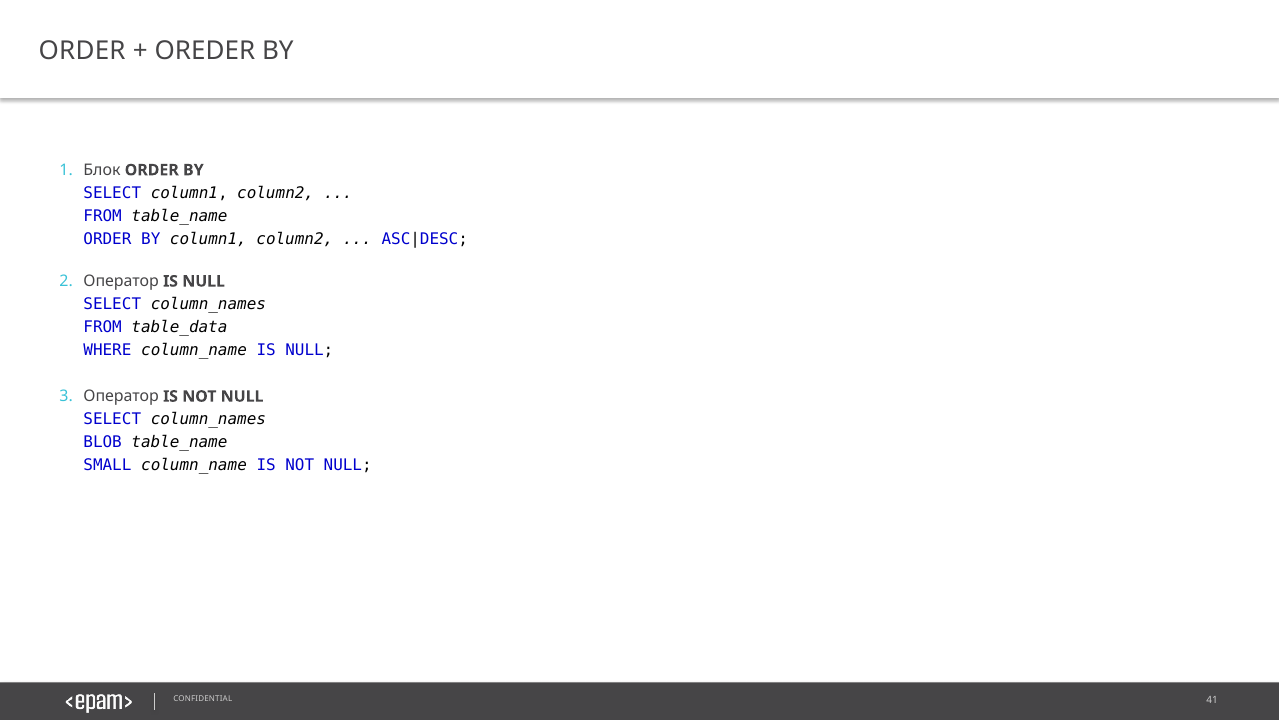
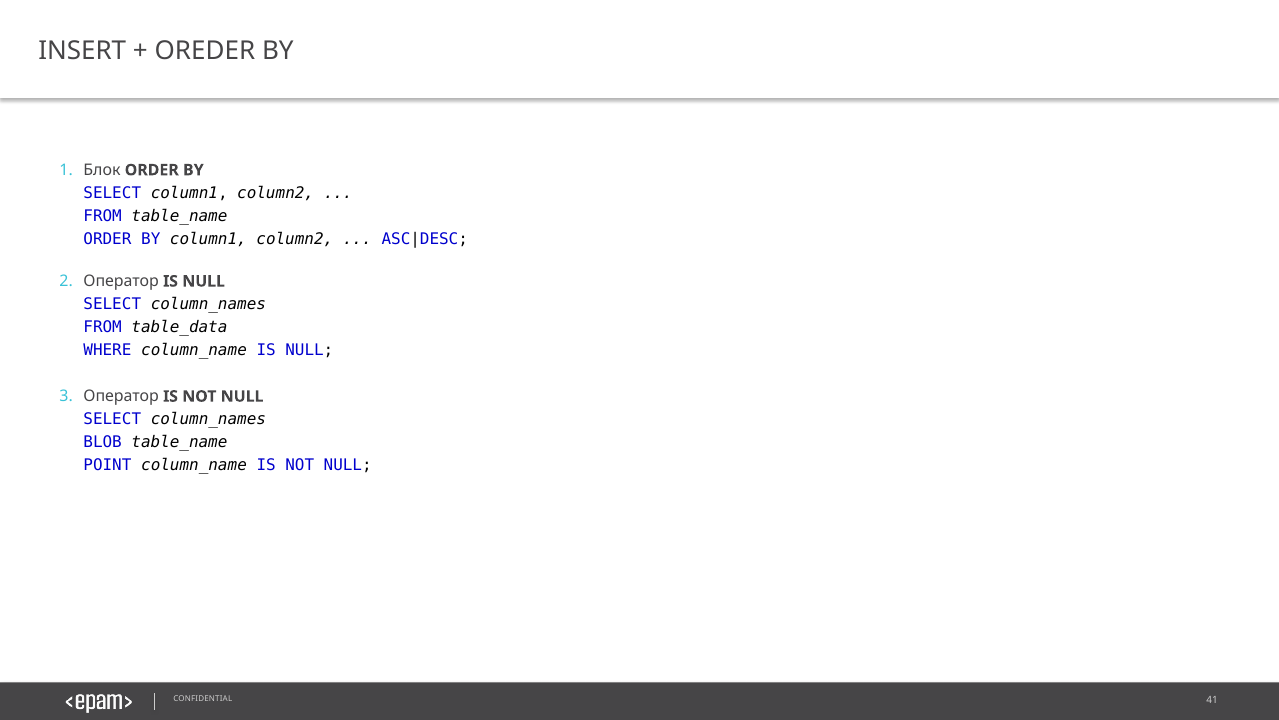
ORDER: ORDER -> INSERT (82, 51)
SMALL: SMALL -> POINT (107, 465)
